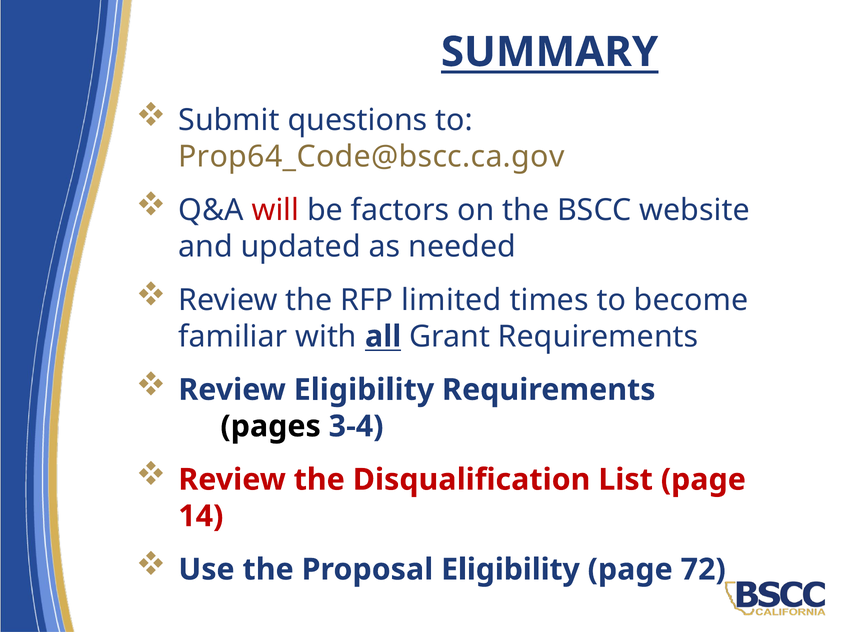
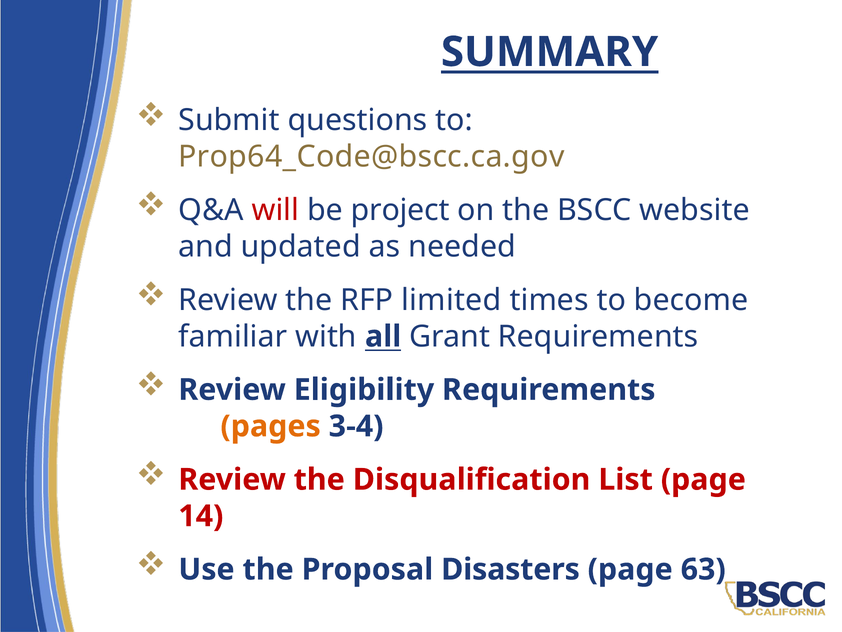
factors: factors -> project (400, 210)
pages colour: black -> orange (271, 426)
Proposal Eligibility: Eligibility -> Disasters (510, 569)
72: 72 -> 63 (703, 569)
